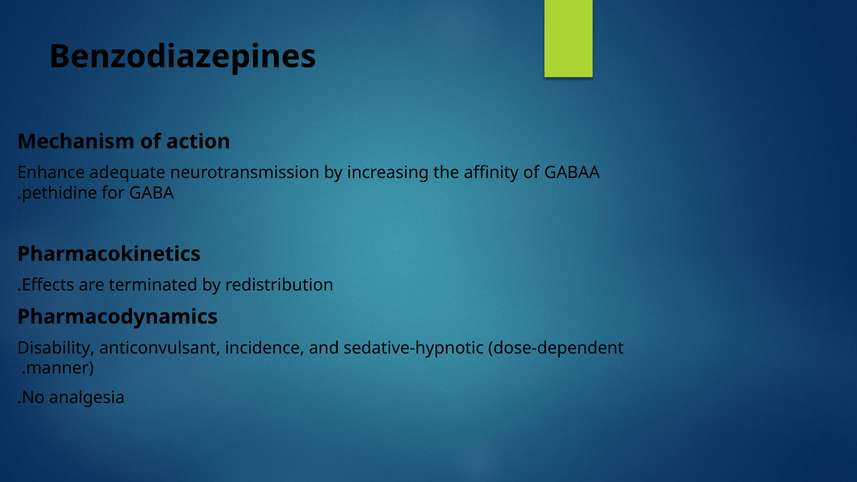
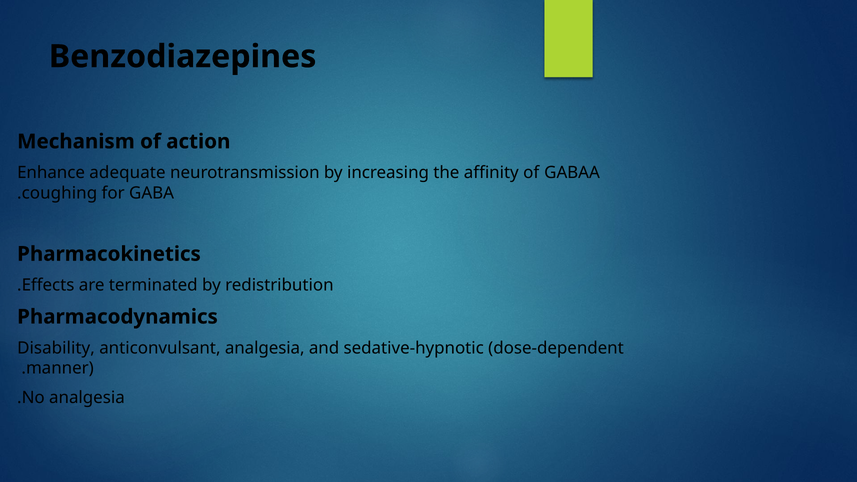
pethidine: pethidine -> coughing (59, 193)
anticonvulsant incidence: incidence -> analgesia (265, 348)
